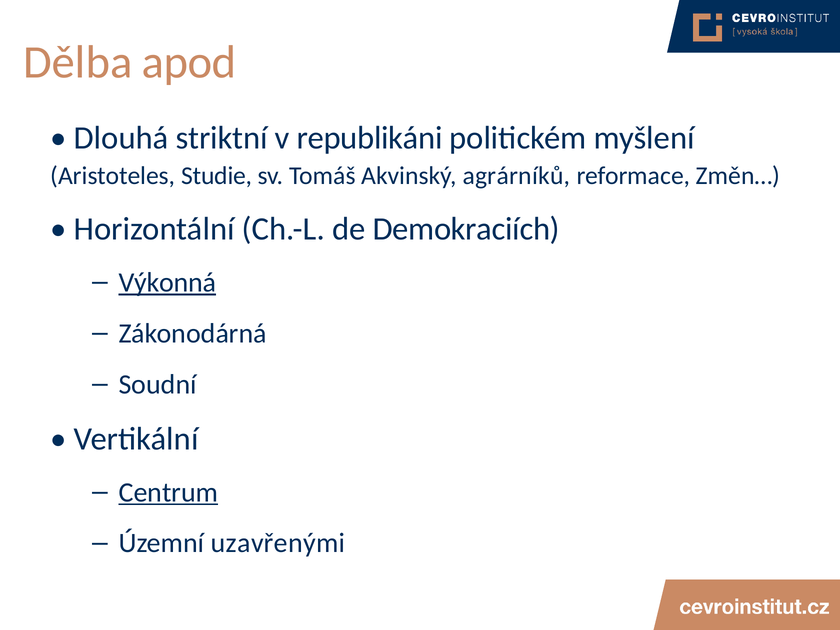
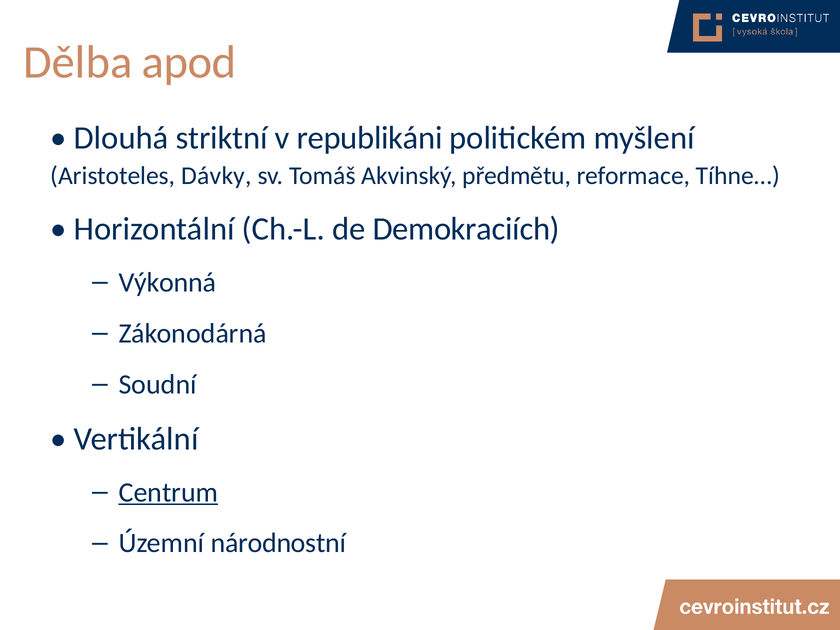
Studie: Studie -> Dávky (216, 176)
agrárníků: agrárníků -> předmětu (517, 176)
Změn…: Změn… -> Tíhne… (738, 176)
Výkonná underline: present -> none (167, 282)
uzavřenými: uzavřenými -> národnostní (278, 543)
